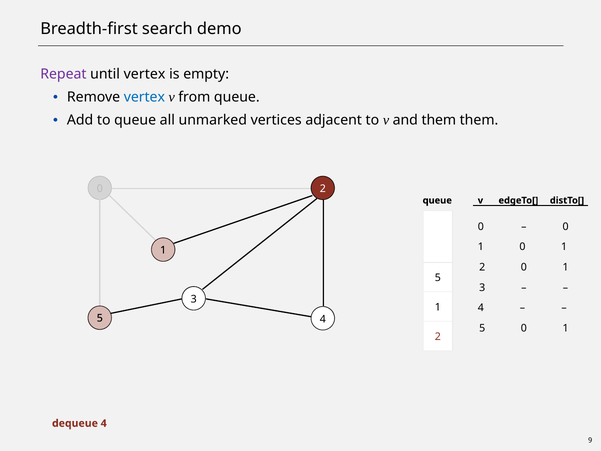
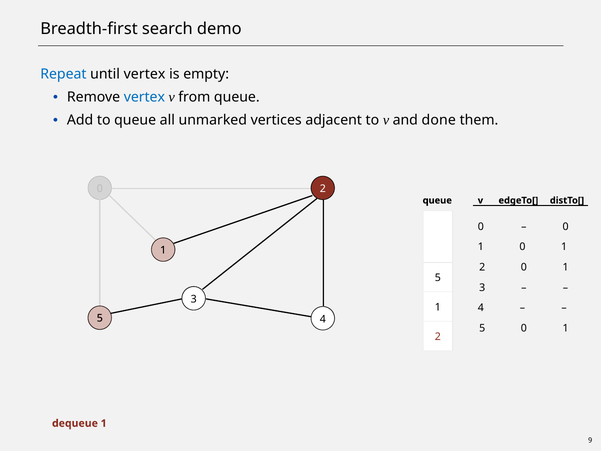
Repeat colour: purple -> blue (63, 74)
and them: them -> done (439, 120)
dequeue 4: 4 -> 1 (104, 423)
